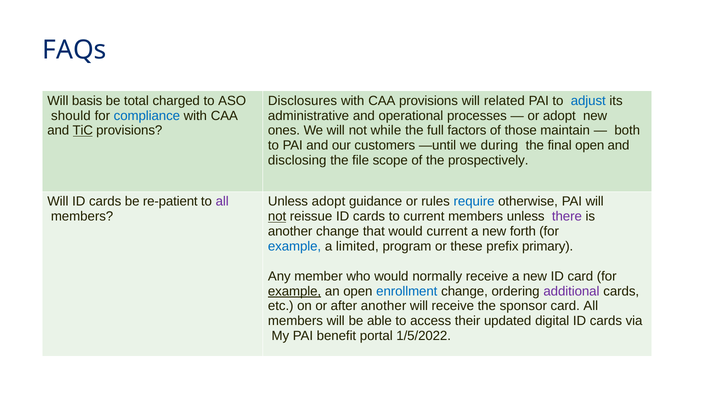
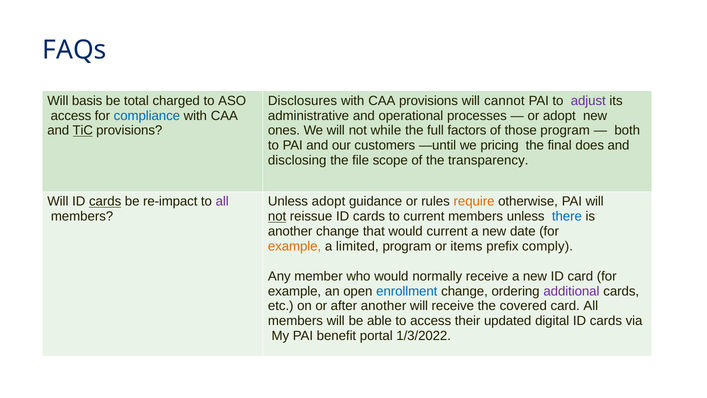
related: related -> cannot (504, 101)
adjust colour: blue -> purple (588, 101)
should: should -> access (71, 116)
those maintain: maintain -> program (565, 130)
during: during -> pricing (500, 145)
final open: open -> does (590, 145)
prospectively: prospectively -> transparency (488, 160)
cards underline: none -> present (105, 201)
re-patient: re-patient -> re-impact (170, 201)
require colour: blue -> orange (474, 201)
there colour: purple -> blue (567, 216)
forth: forth -> date (523, 231)
example colour: blue -> orange (295, 246)
these: these -> items (466, 246)
primary: primary -> comply (548, 246)
example underline: present -> none (295, 291)
sponsor: sponsor -> covered (523, 306)
1/5/2022: 1/5/2022 -> 1/3/2022 (424, 335)
